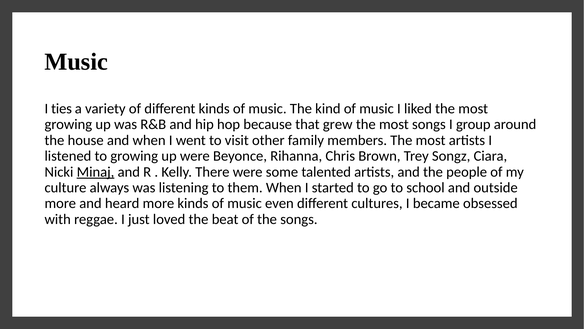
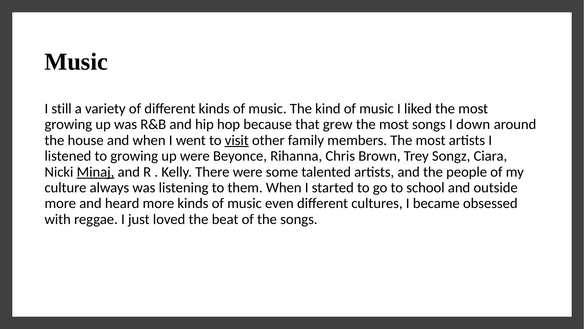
ties: ties -> still (62, 109)
group: group -> down (473, 124)
visit underline: none -> present (237, 140)
